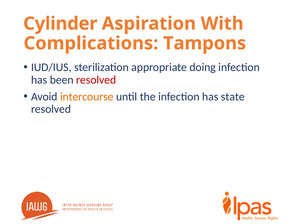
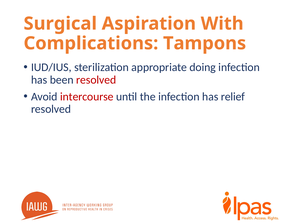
Cylinder: Cylinder -> Surgical (60, 24)
intercourse colour: orange -> red (87, 97)
state: state -> relief (233, 97)
